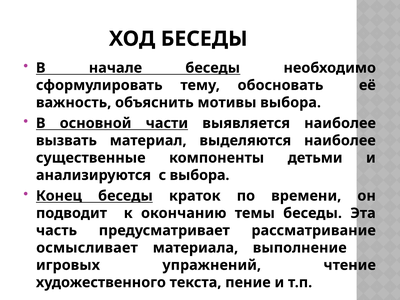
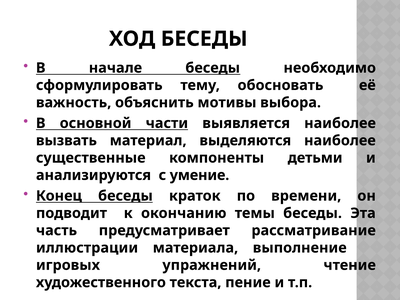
с выбора: выбора -> умение (200, 175)
осмысливает: осмысливает -> иллюстрации (87, 248)
